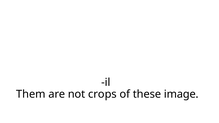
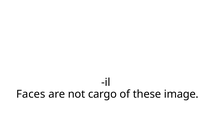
Them: Them -> Faces (31, 94)
crops: crops -> cargo (102, 94)
